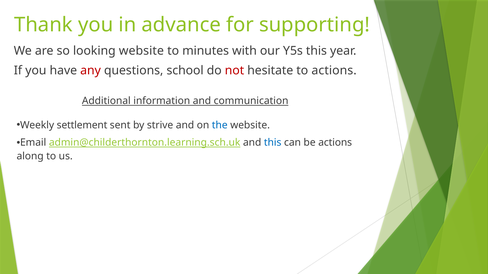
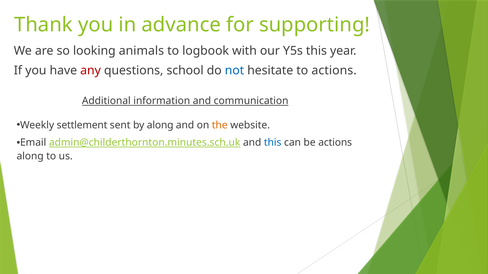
looking website: website -> animals (141, 51)
minutes: minutes -> logbook (206, 51)
not colour: red -> blue (234, 71)
by strive: strive -> along (160, 125)
the colour: blue -> orange (220, 125)
admin@childerthornton.learning.sch.uk: admin@childerthornton.learning.sch.uk -> admin@childerthornton.minutes.sch.uk (145, 143)
